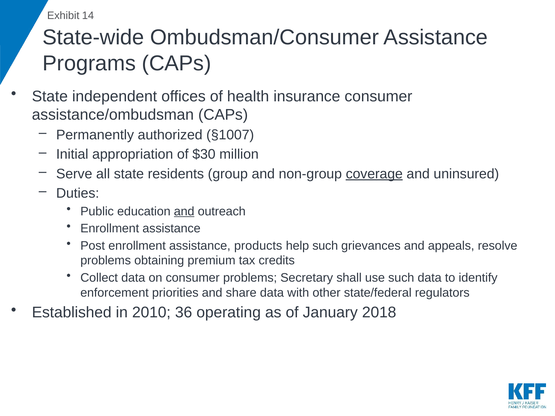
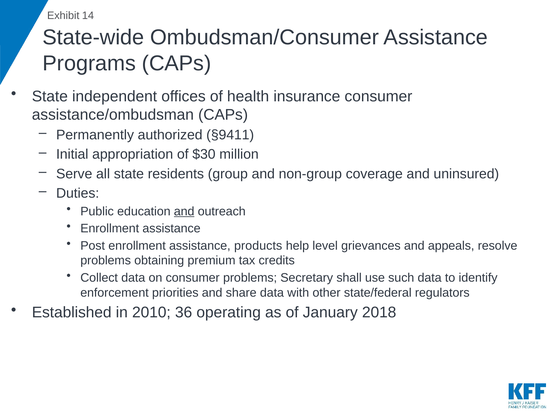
§1007: §1007 -> §9411 (230, 135)
coverage underline: present -> none (374, 174)
help such: such -> level (325, 246)
